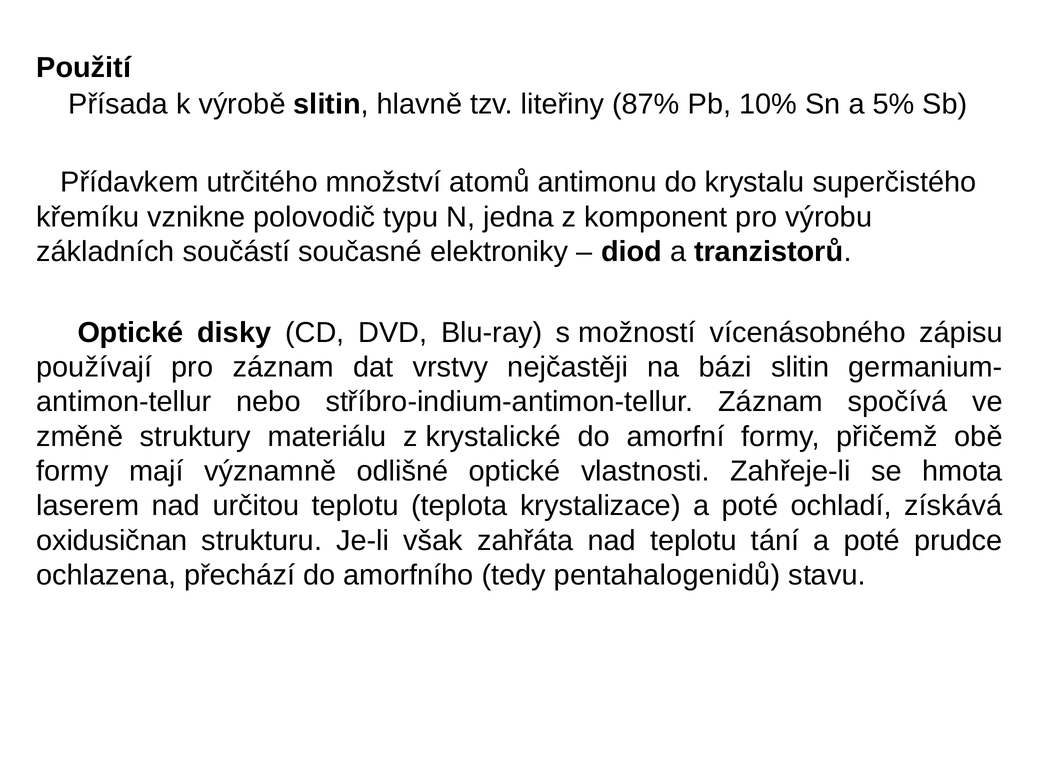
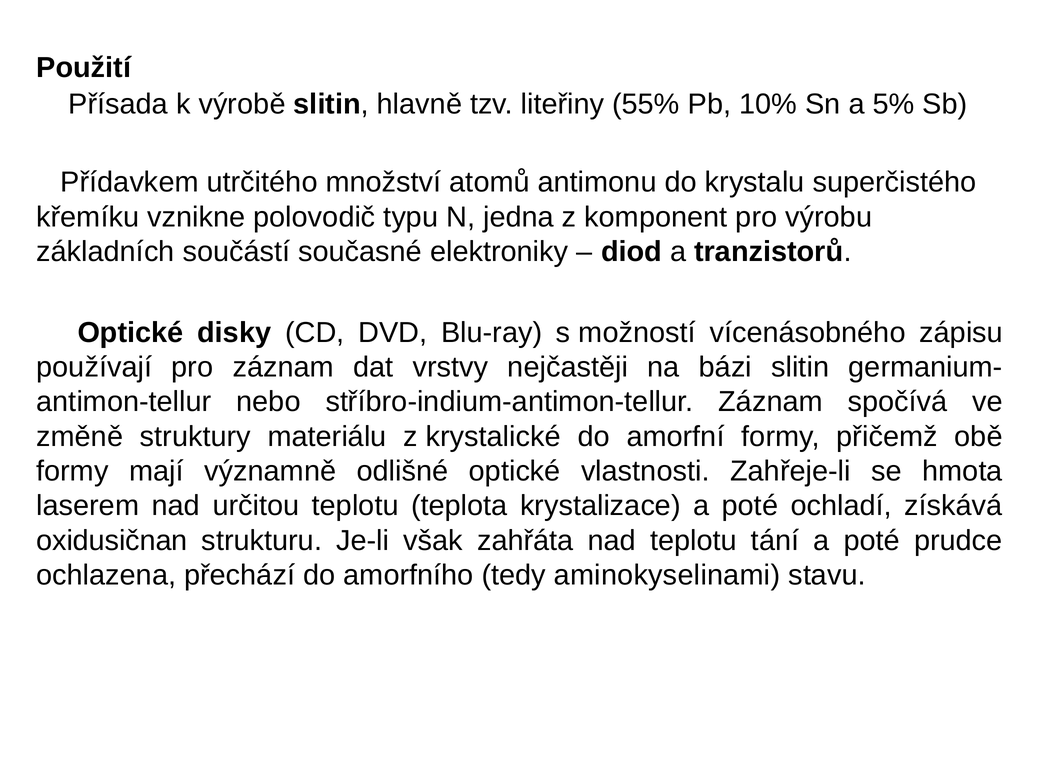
87%: 87% -> 55% (646, 104)
pentahalogenidů: pentahalogenidů -> aminokyselinami (667, 575)
